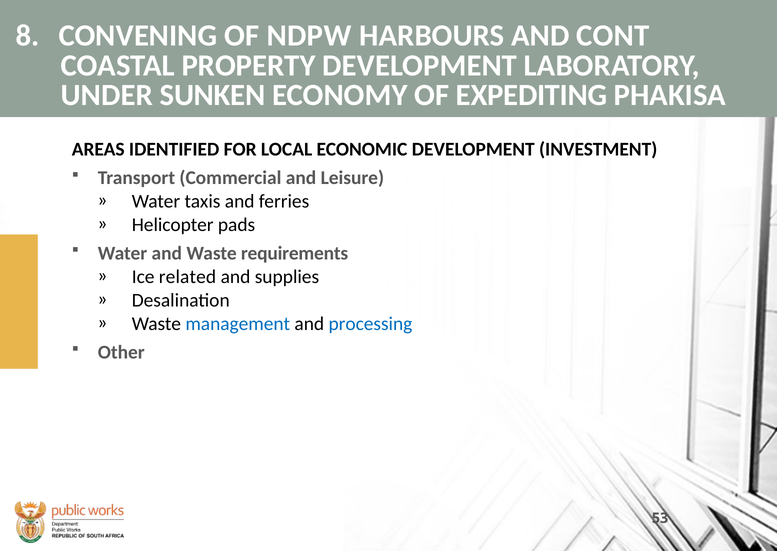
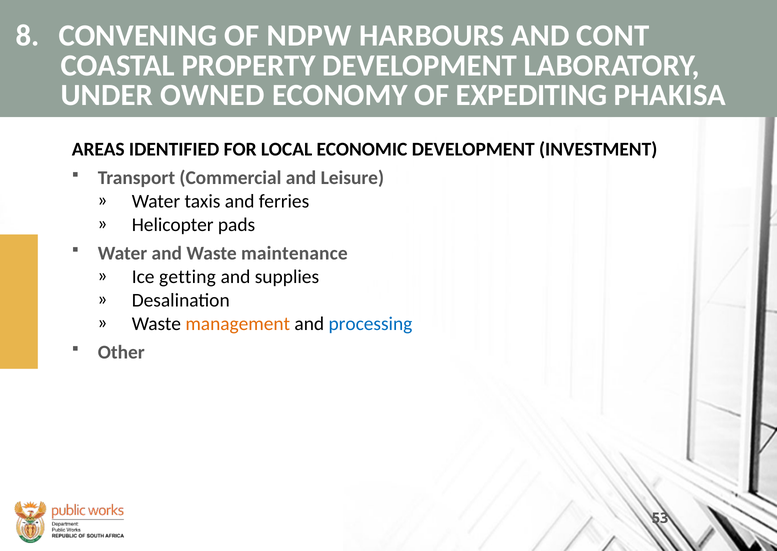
SUNKEN: SUNKEN -> OWNED (212, 95)
requirements: requirements -> maintenance (294, 253)
related: related -> getting (187, 277)
management colour: blue -> orange (238, 324)
